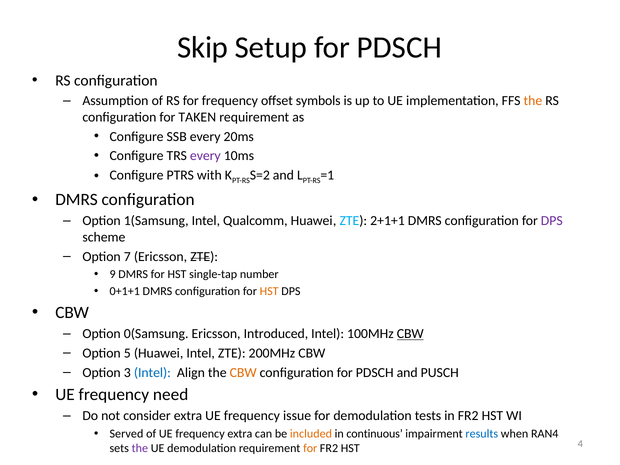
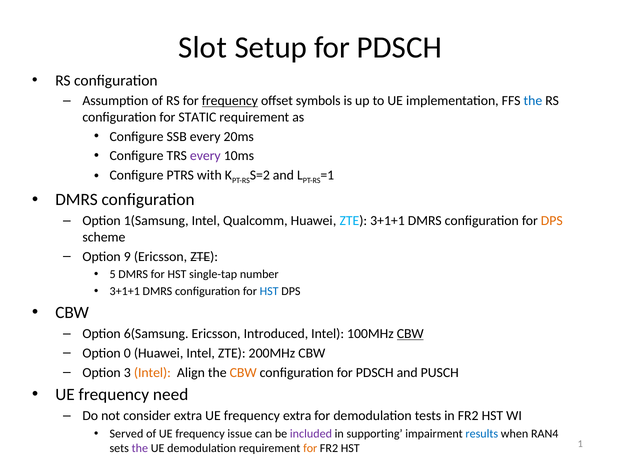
Skip: Skip -> Slot (202, 48)
frequency underline: none -> present (230, 101)
the colour: orange -> blue (533, 101)
TAKEN: TAKEN -> STATIC (197, 117)
ZTE 2+1+1: 2+1+1 -> 3+1+1 (387, 221)
DPS colour: purple -> orange (552, 221)
7: 7 -> 9 (127, 257)
9: 9 -> 5 (113, 275)
0+1+1: 0+1+1 -> 3+1+1 (125, 291)
HST colour: orange -> blue (269, 291)
0(Samsung: 0(Samsung -> 6(Samsung (156, 334)
5: 5 -> 0 (127, 353)
Intel colour: blue -> orange (152, 372)
frequency issue: issue -> extra (297, 416)
frequency extra: extra -> issue (240, 434)
included colour: orange -> purple (311, 434)
continuous: continuous -> supporting (375, 434)
4: 4 -> 1 (580, 444)
